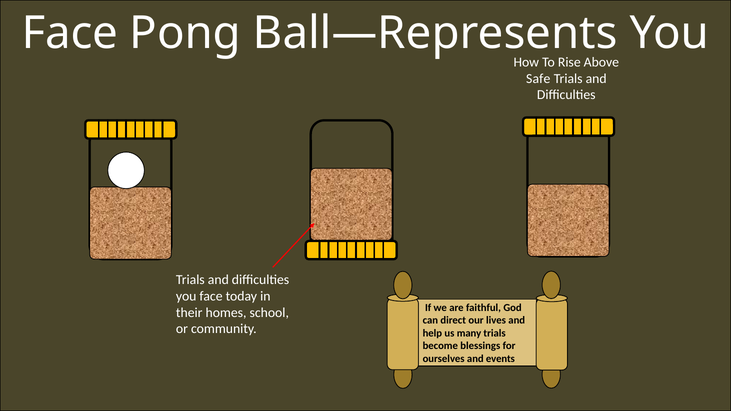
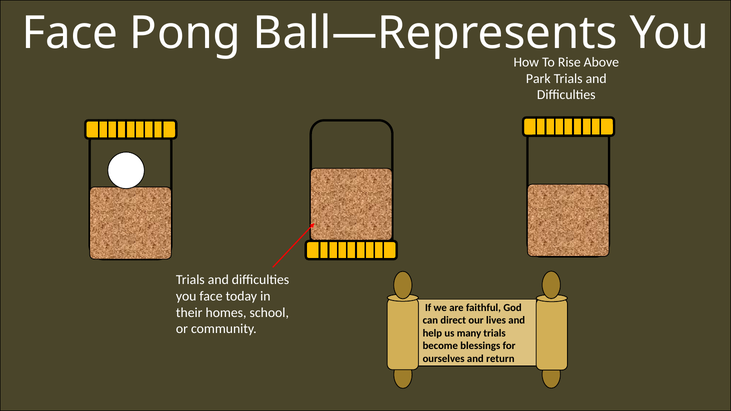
Safe: Safe -> Park (538, 79)
events: events -> return (500, 359)
